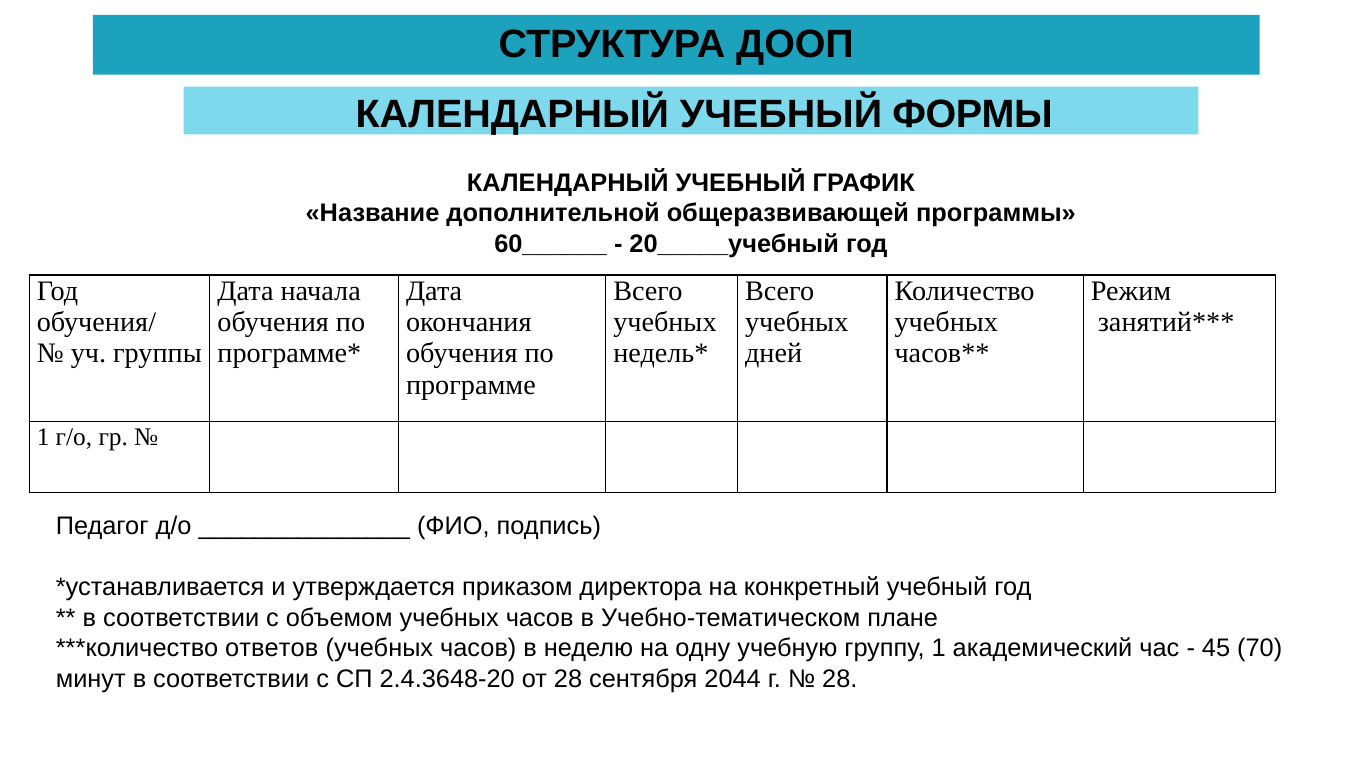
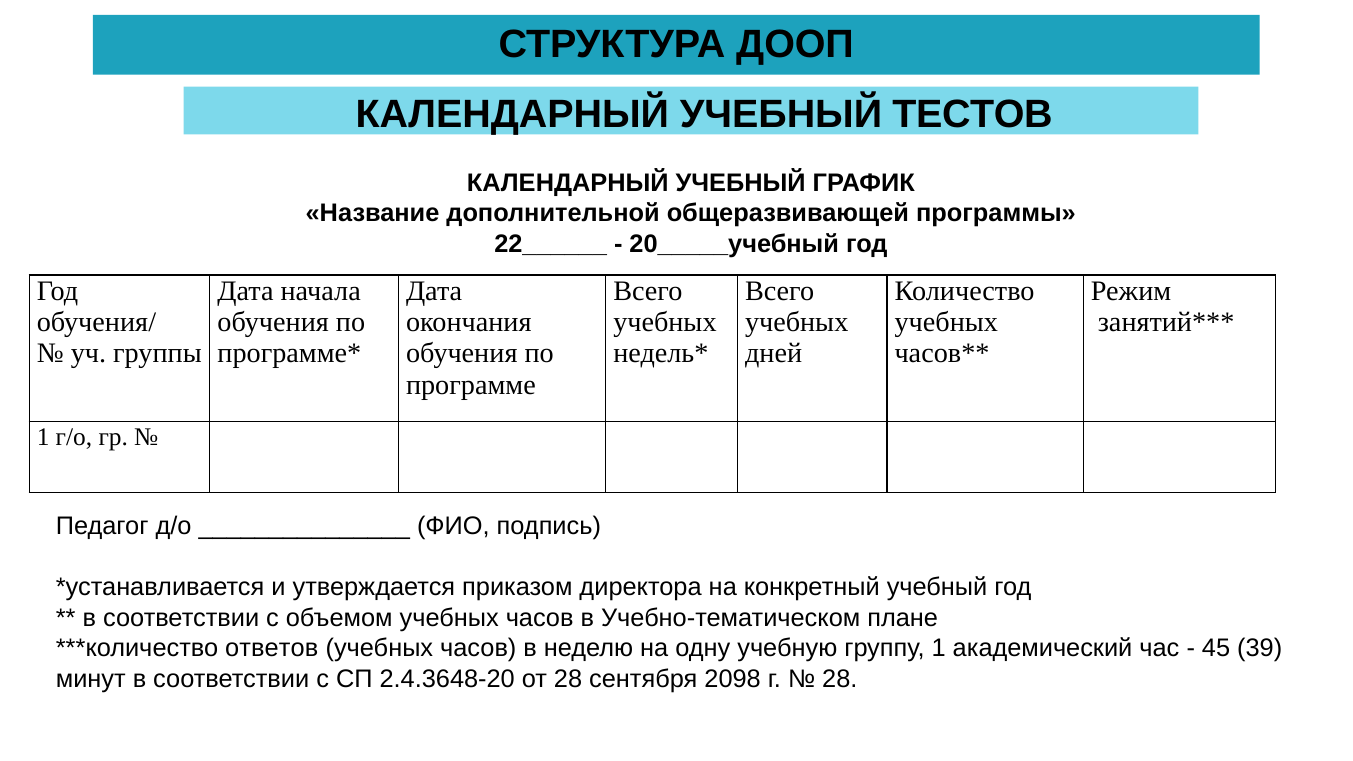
ФОРМЫ: ФОРМЫ -> ТЕСТОВ (973, 115)
60______: 60______ -> 22______ (551, 244)
70: 70 -> 39 (1260, 648)
2044: 2044 -> 2098 (733, 679)
